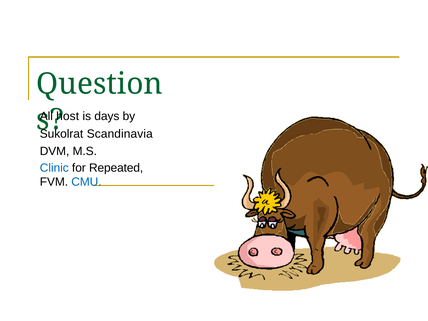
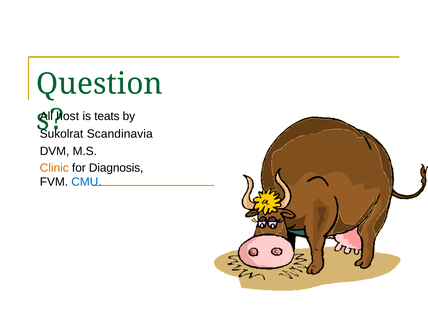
days: days -> teats (107, 116)
Clinic colour: blue -> orange (54, 168)
Repeated: Repeated -> Diagnosis (116, 168)
